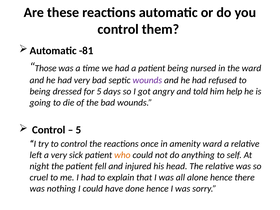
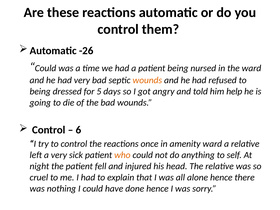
-81: -81 -> -26 (86, 51)
Those: Those -> Could (46, 68)
wounds colour: purple -> orange (147, 80)
5: 5 -> 6 (78, 130)
